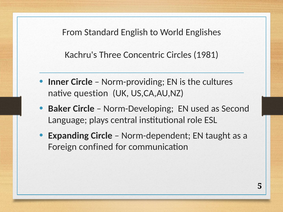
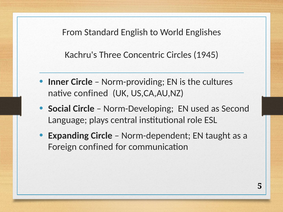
1981: 1981 -> 1945 (206, 55)
native question: question -> confined (91, 93)
Baker: Baker -> Social (59, 109)
